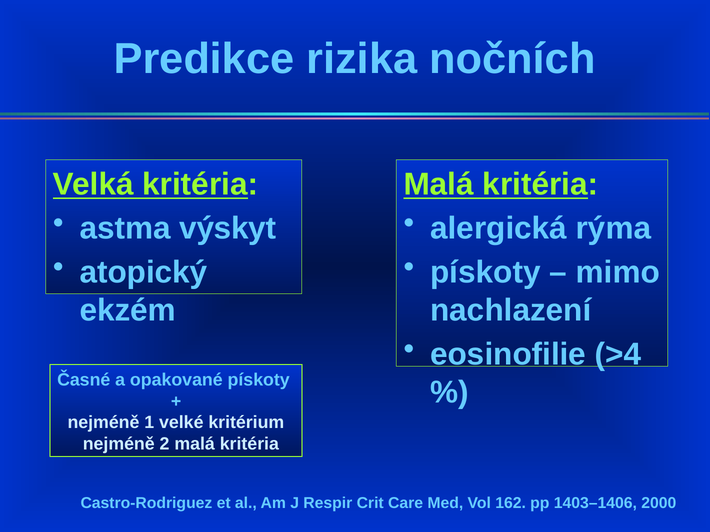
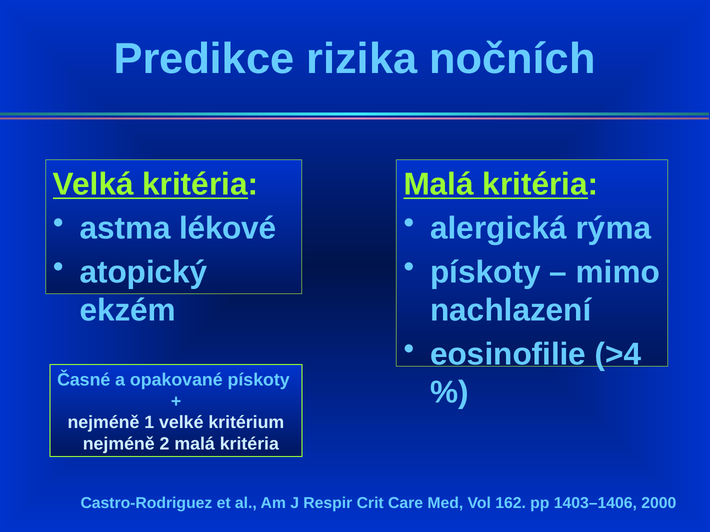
výskyt: výskyt -> lékové (228, 229)
